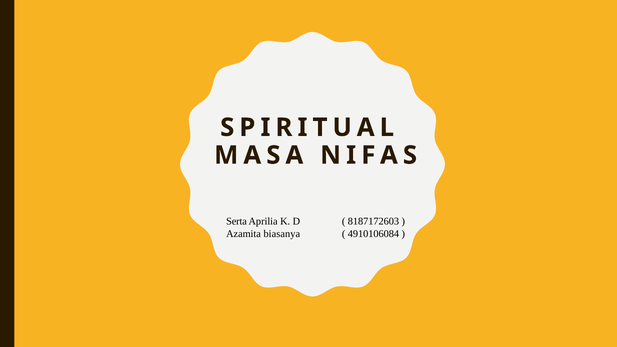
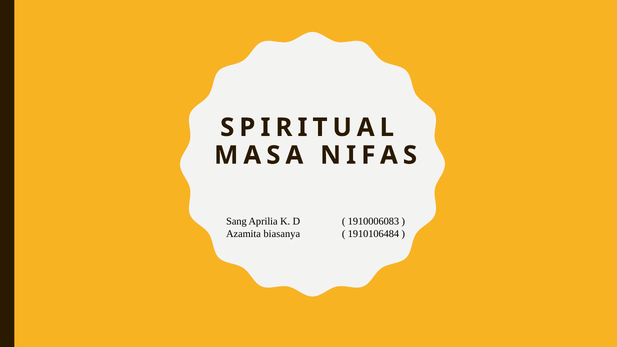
Serta: Serta -> Sang (236, 221)
8187172603: 8187172603 -> 1910006083 (373, 221)
4910106084: 4910106084 -> 1910106484 (373, 234)
